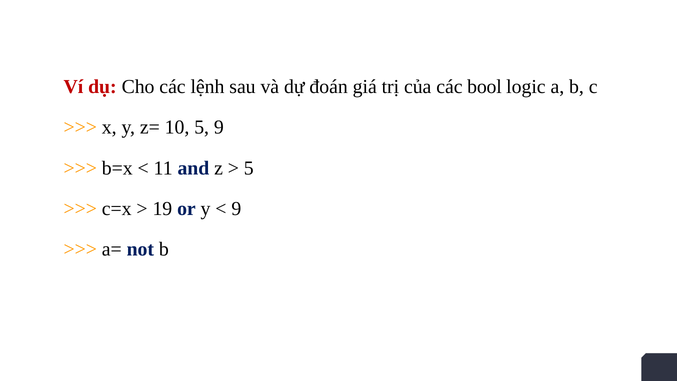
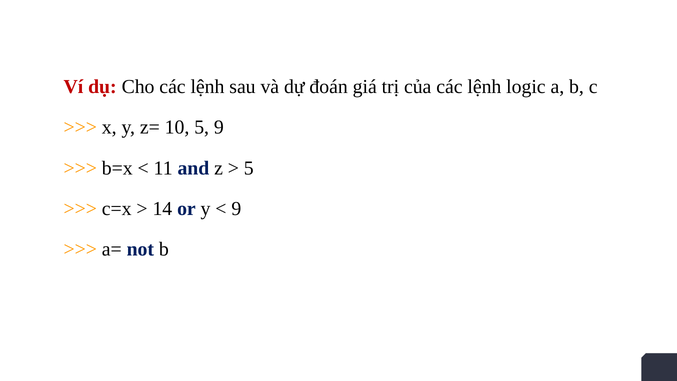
của các bool: bool -> lệnh (484, 87)
19: 19 -> 14 (162, 209)
